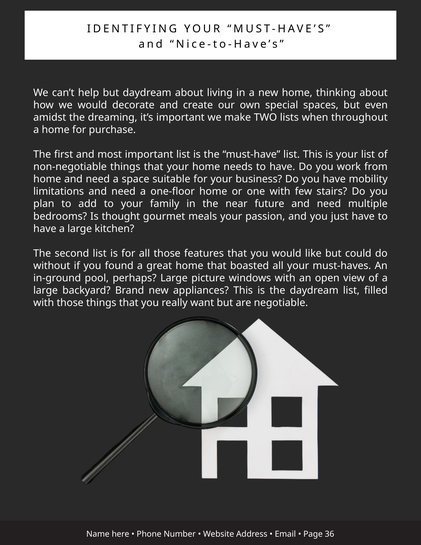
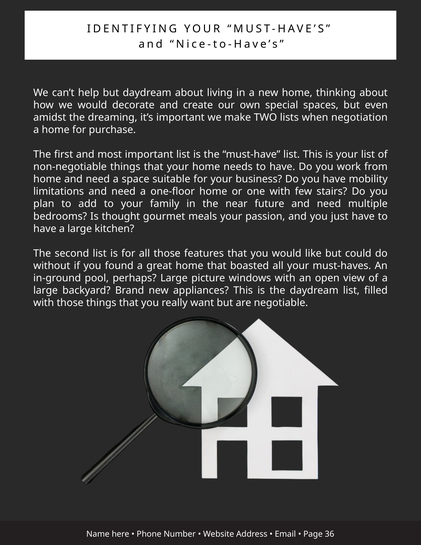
throughout: throughout -> negotiation (359, 117)
